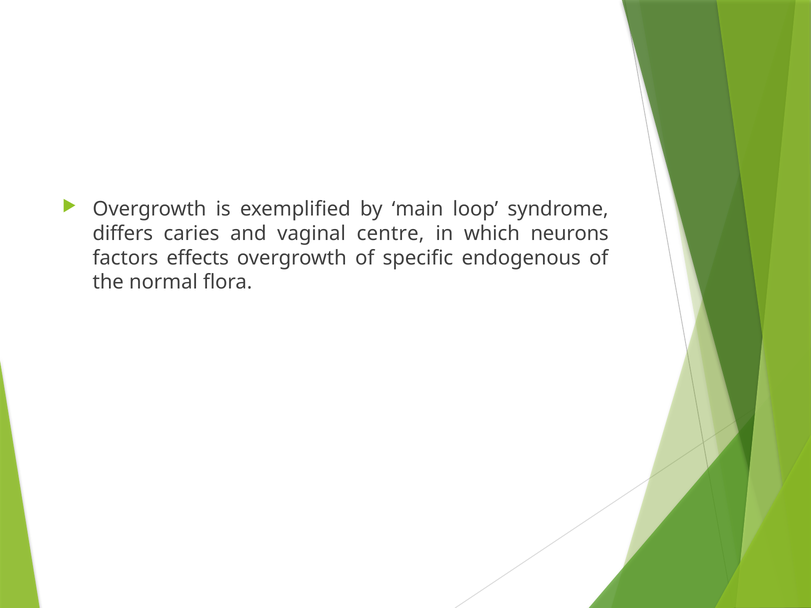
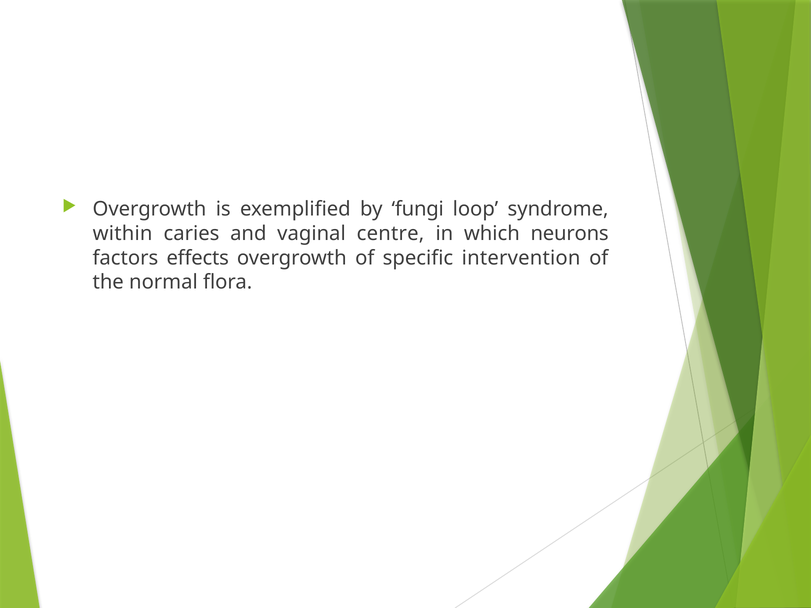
main: main -> fungi (418, 209)
differs: differs -> within (123, 234)
endogenous: endogenous -> intervention (521, 258)
